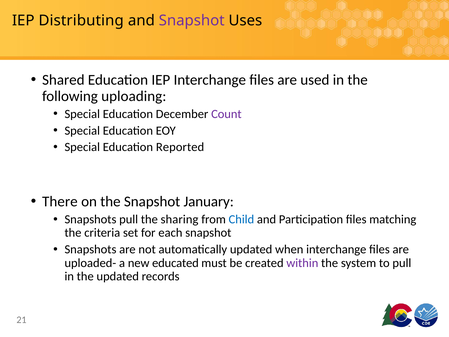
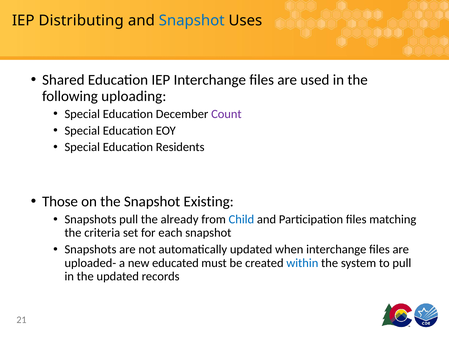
Snapshot colour: purple -> blue (192, 20)
Reported: Reported -> Residents (180, 147)
There: There -> Those (60, 201)
January: January -> Existing (209, 201)
sharing: sharing -> already (180, 219)
within colour: purple -> blue (302, 263)
